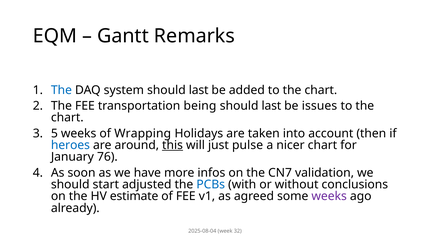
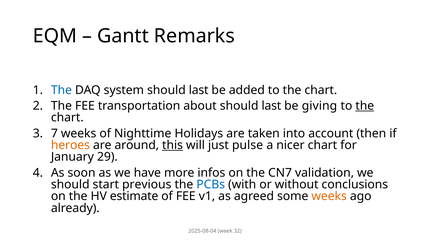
being: being -> about (200, 106)
issues: issues -> giving (320, 106)
the underline: none -> present (365, 106)
5: 5 -> 7 (54, 133)
Wrapping: Wrapping -> Nighttime (143, 133)
heroes colour: blue -> orange (70, 145)
76: 76 -> 29 (107, 157)
adjusted: adjusted -> previous (147, 184)
weeks colour: purple -> orange (329, 196)
